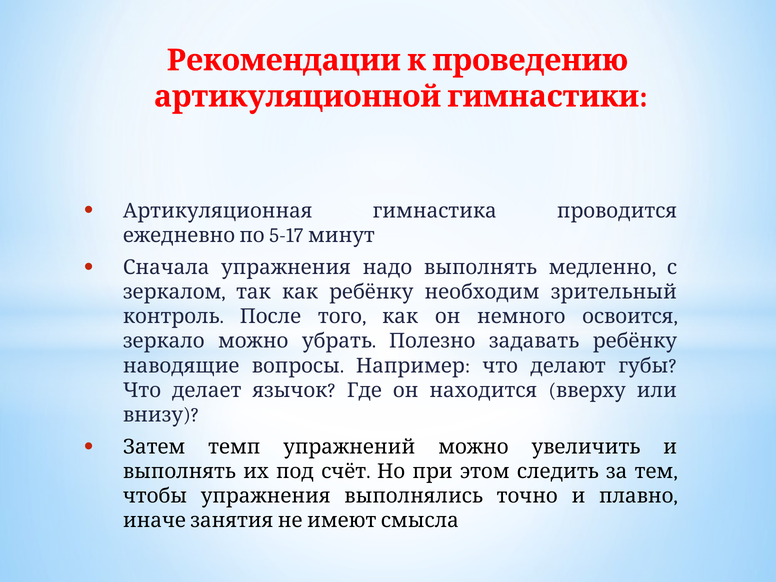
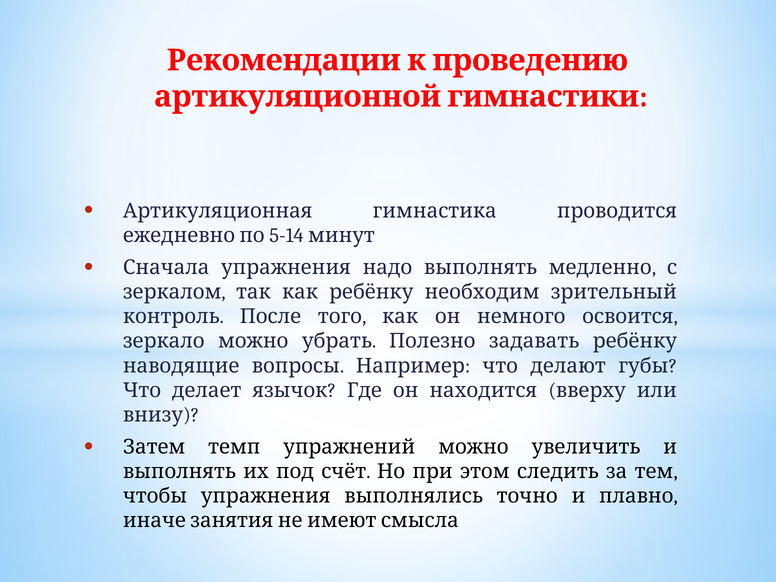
5-17: 5-17 -> 5-14 (286, 235)
